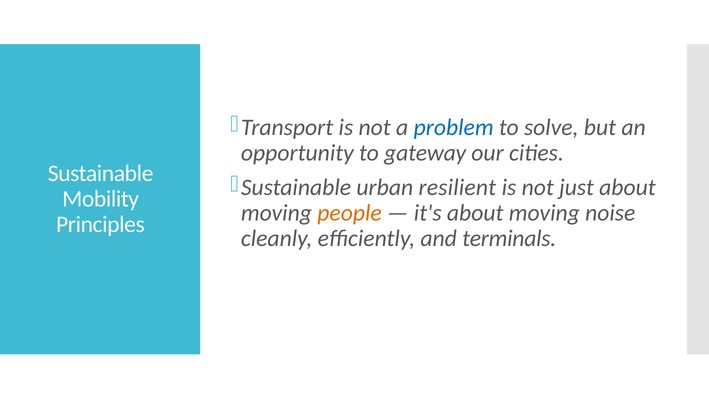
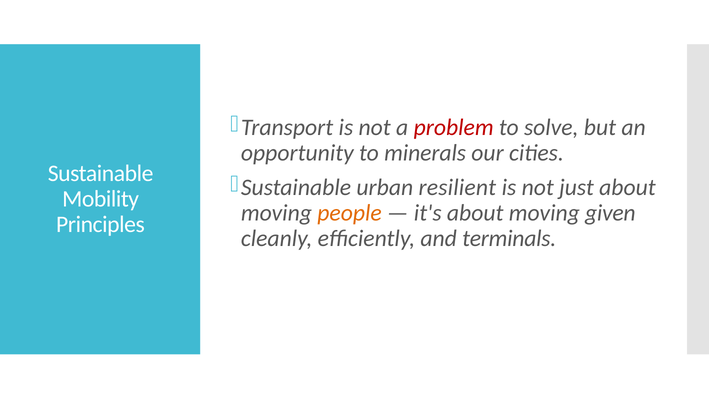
problem colour: blue -> red (454, 127)
gateway: gateway -> minerals (425, 153)
noise: noise -> given (610, 213)
